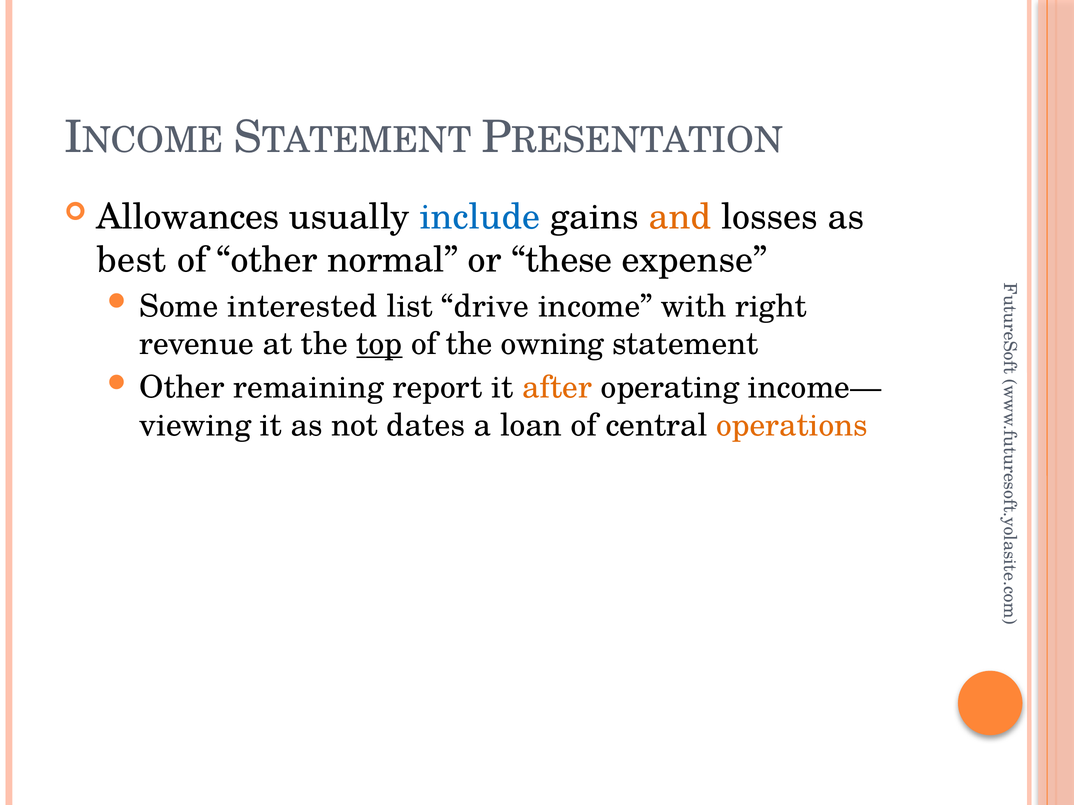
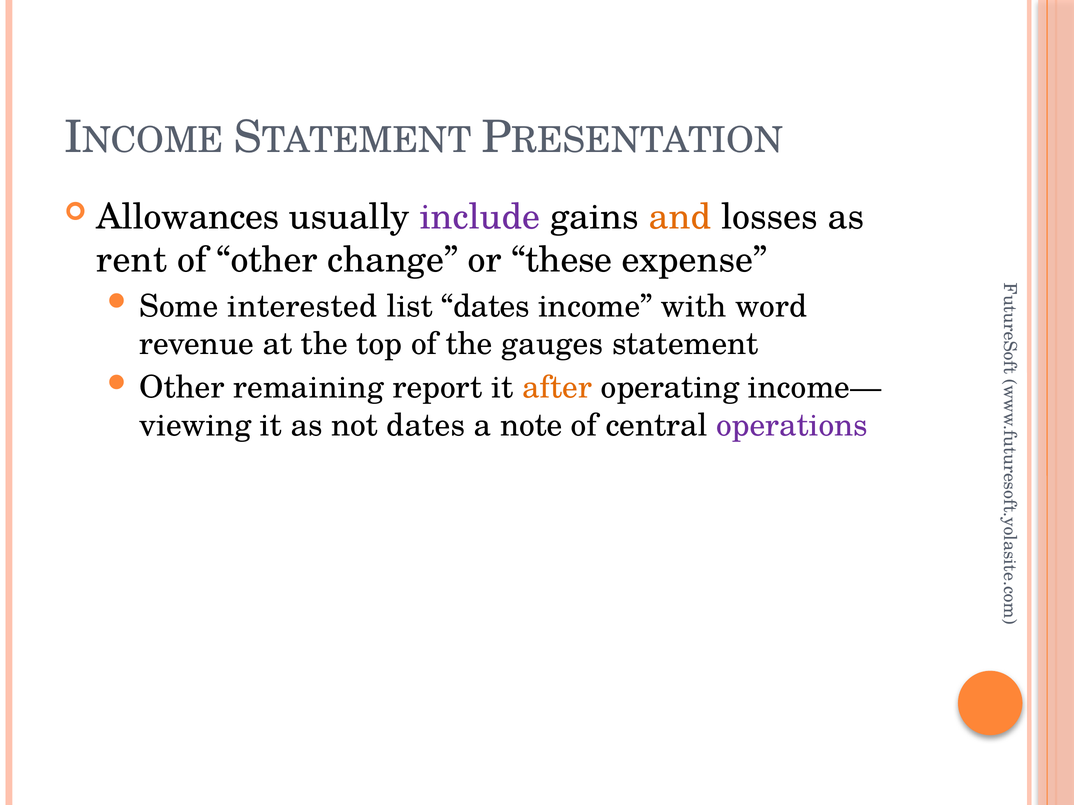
include colour: blue -> purple (480, 217)
best: best -> rent (132, 260)
normal: normal -> change (393, 260)
list drive: drive -> dates (486, 306)
right: right -> word (771, 306)
top underline: present -> none (379, 344)
owning: owning -> gauges (552, 344)
loan: loan -> note (531, 425)
operations colour: orange -> purple (792, 425)
